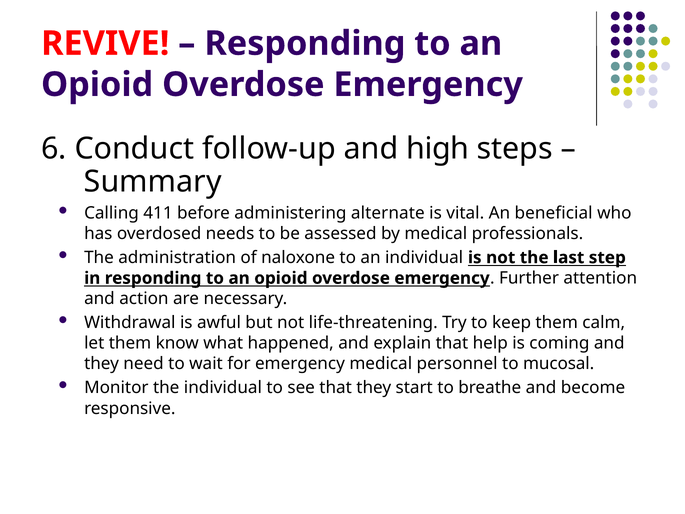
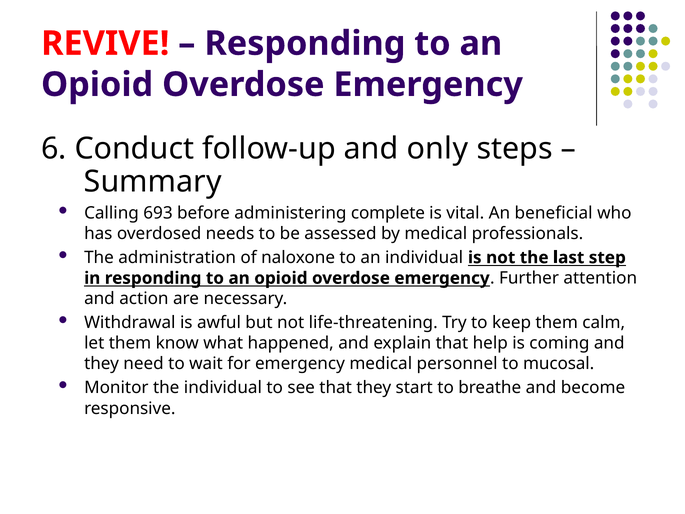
high: high -> only (437, 149)
411: 411 -> 693 (158, 213)
alternate: alternate -> complete (388, 213)
